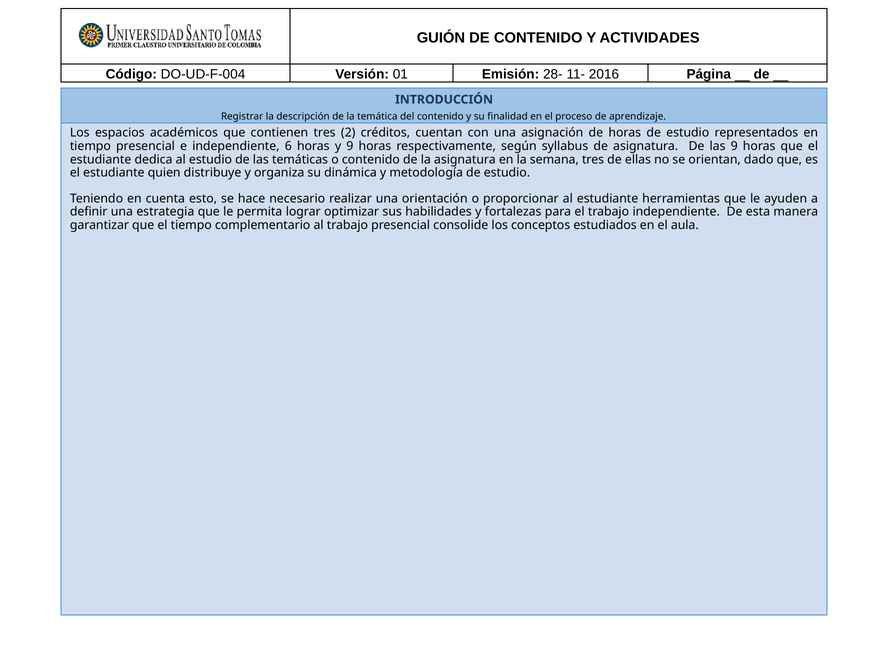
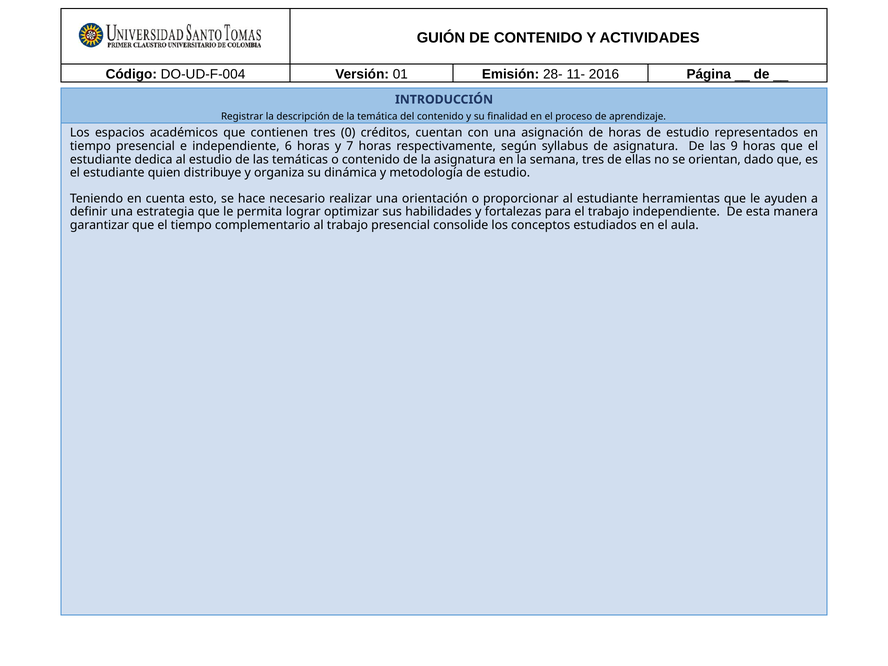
2: 2 -> 0 (348, 133)
y 9: 9 -> 7 (350, 146)
